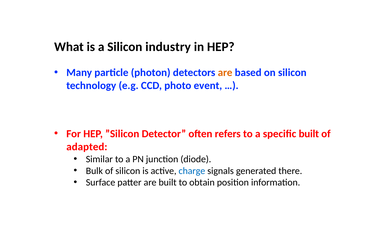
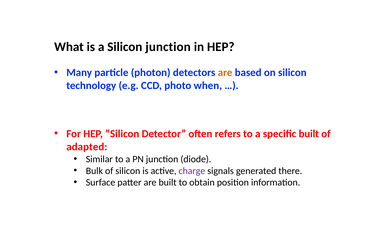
Silicon industry: industry -> junction (168, 47)
event: event -> when (208, 86)
charge colour: blue -> purple (192, 171)
